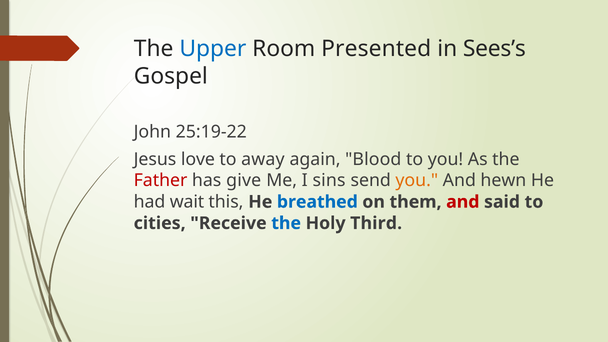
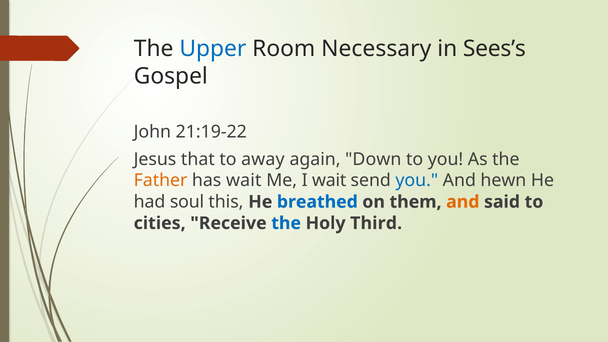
Presented: Presented -> Necessary (376, 49)
25:19-22: 25:19-22 -> 21:19-22 (211, 132)
love: love -> that (198, 159)
Blood: Blood -> Down (373, 159)
Father colour: red -> orange (161, 181)
has give: give -> wait (244, 181)
I sins: sins -> wait (329, 181)
you colour: orange -> blue (417, 181)
wait: wait -> soul (187, 202)
and colour: red -> orange (463, 202)
